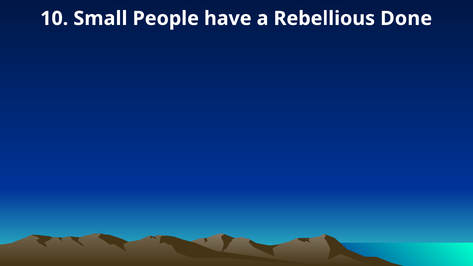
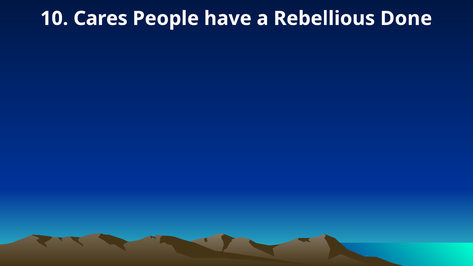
Small: Small -> Cares (101, 18)
